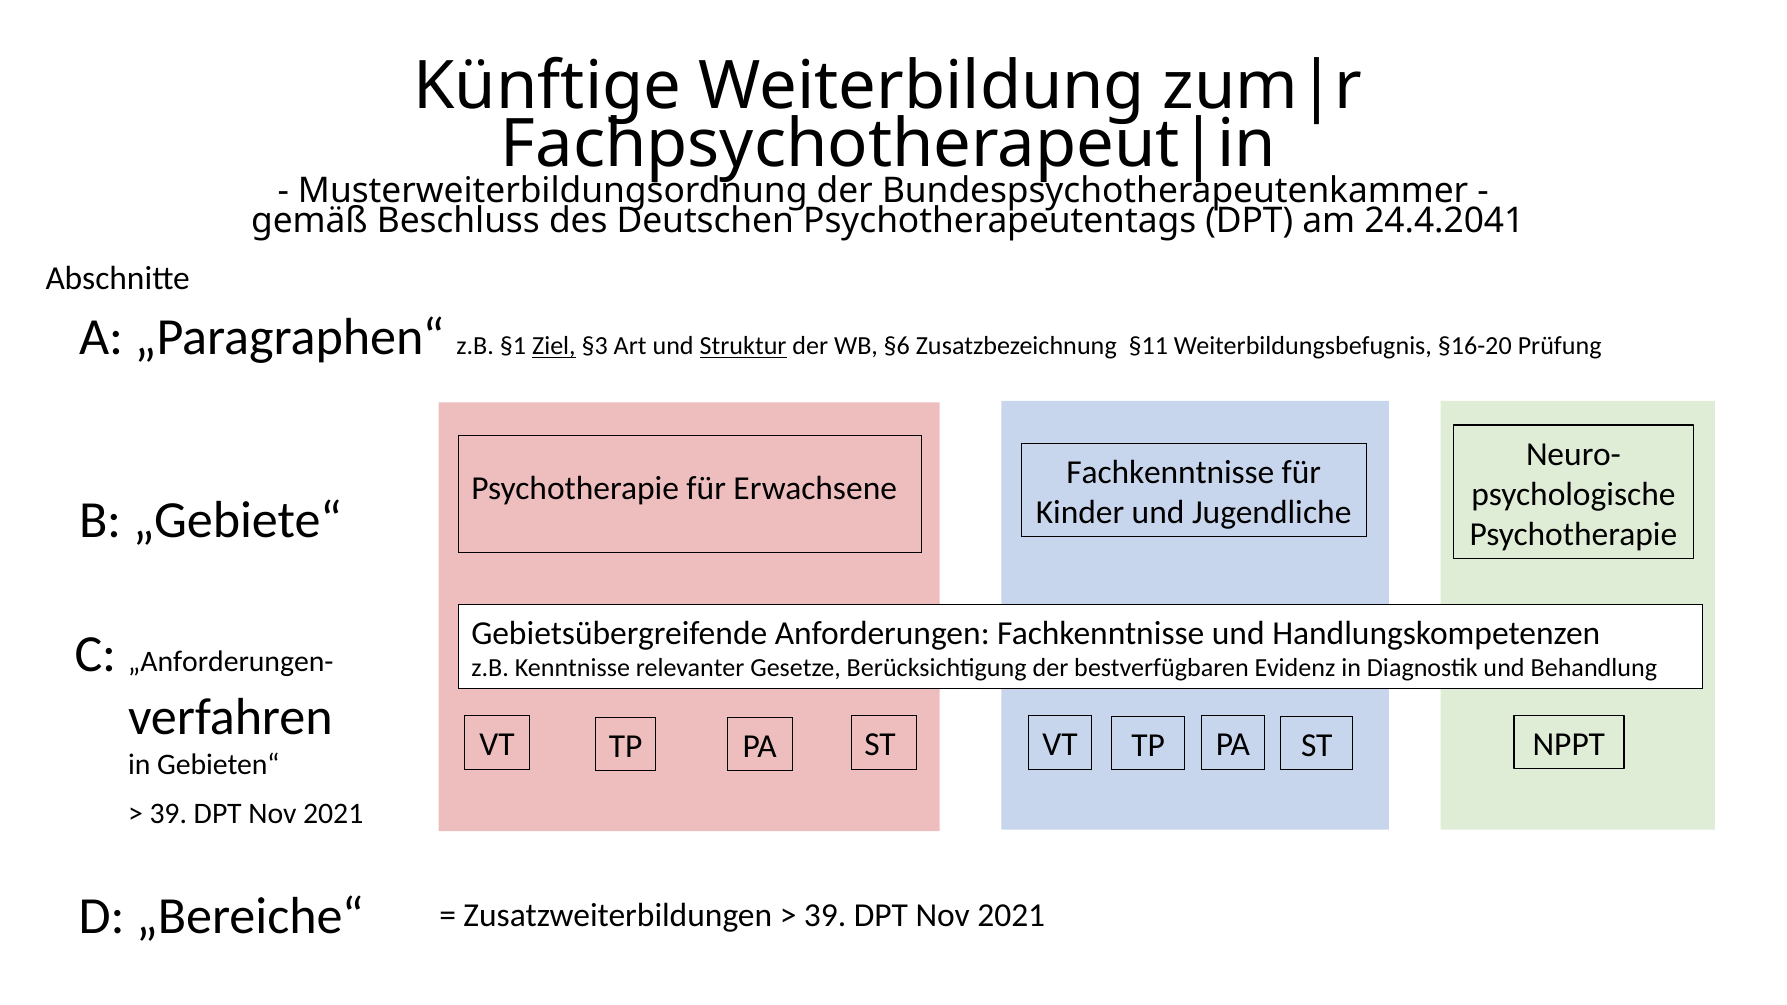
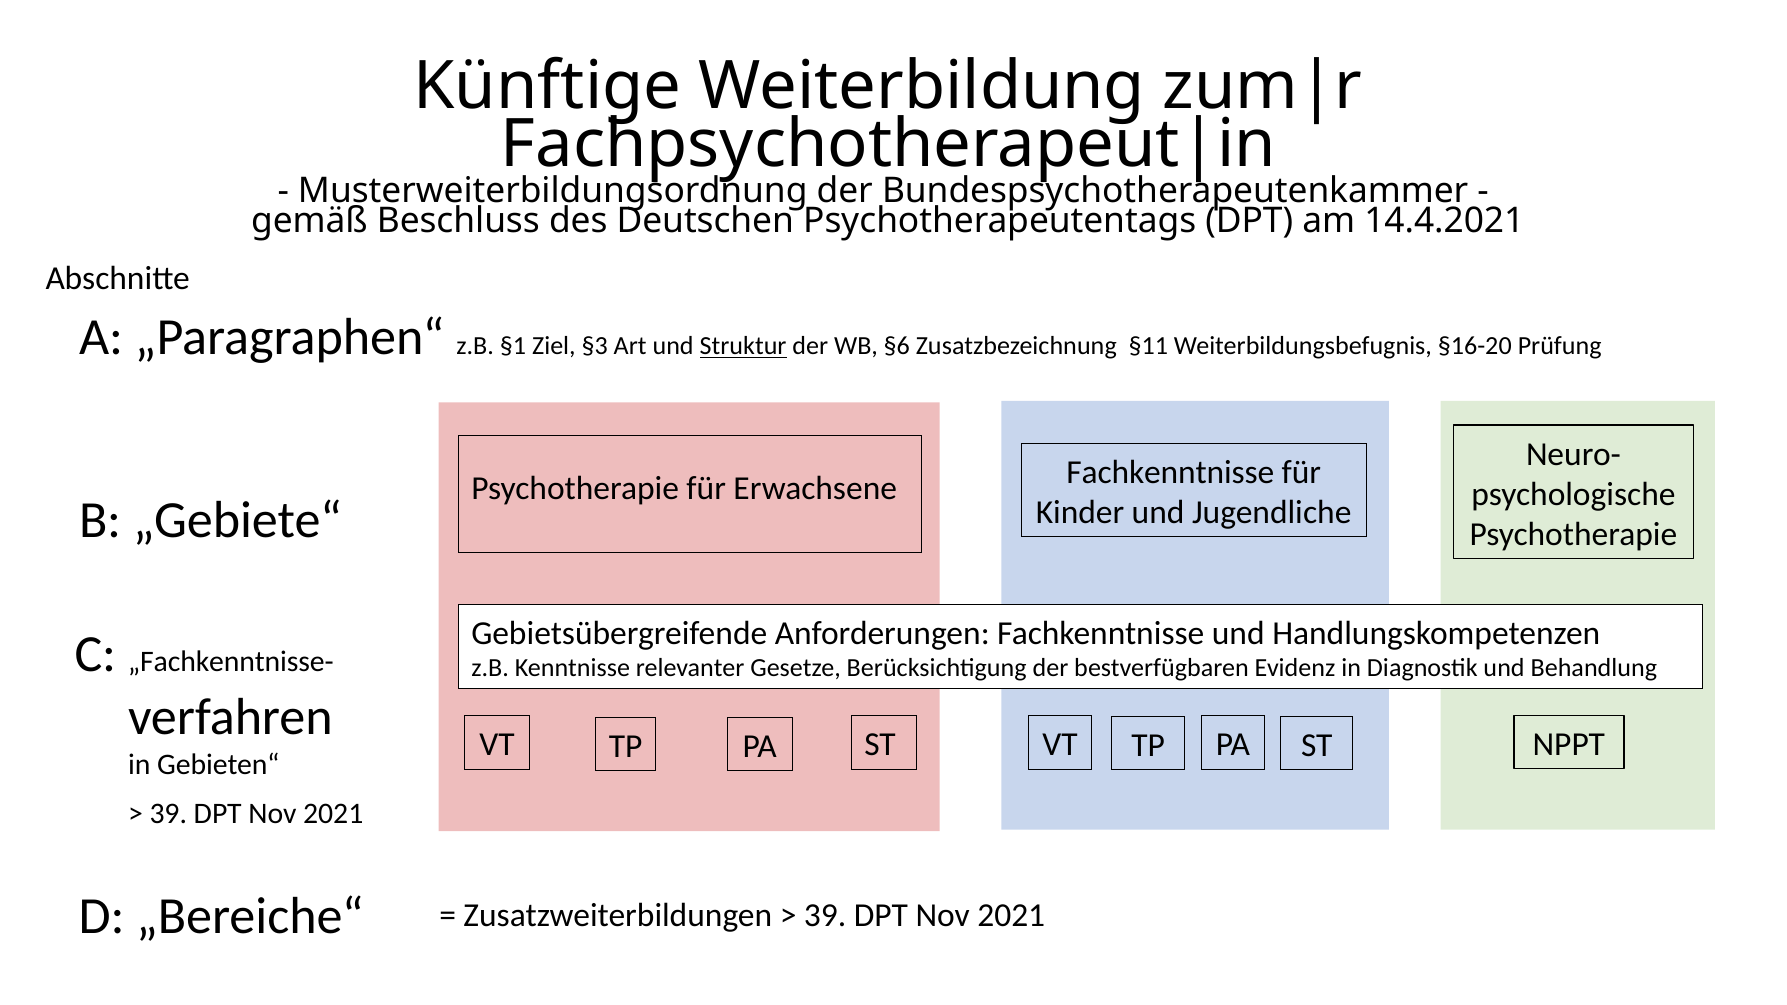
24.4.2041: 24.4.2041 -> 14.4.2021 (1444, 221)
Ziel underline: present -> none (554, 346)
„Anforderungen-: „Anforderungen- -> „Fachkenntnisse- (231, 662)
